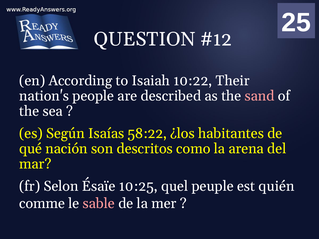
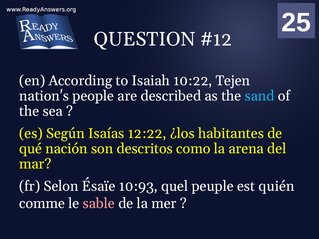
Their: Their -> Tejen (233, 81)
sand colour: pink -> light blue (260, 96)
58:22: 58:22 -> 12:22 (147, 134)
10:25: 10:25 -> 10:93 (138, 187)
